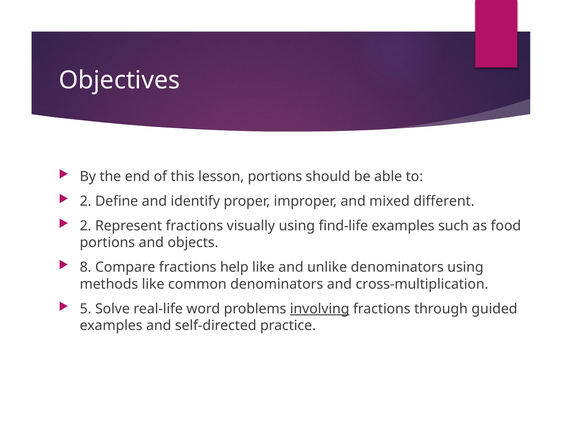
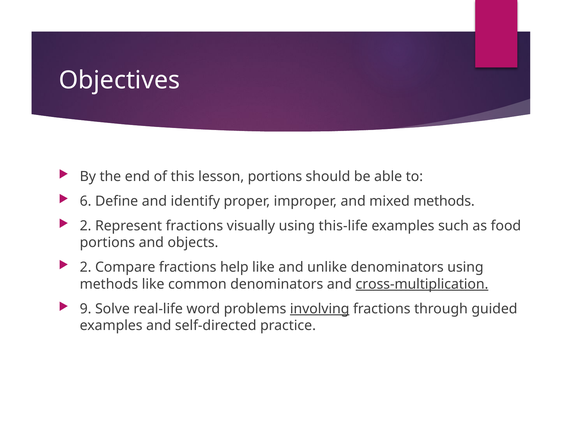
2: 2 -> 6 (86, 201)
mixed different: different -> methods (444, 201)
find-life: find-life -> this-life (343, 226)
8: 8 -> 2 (86, 267)
cross-multiplication underline: none -> present (422, 284)
5: 5 -> 9 (86, 309)
